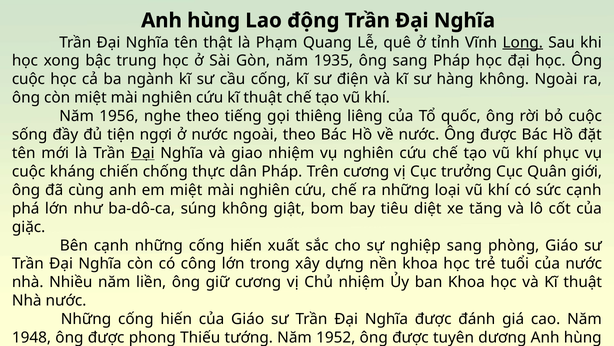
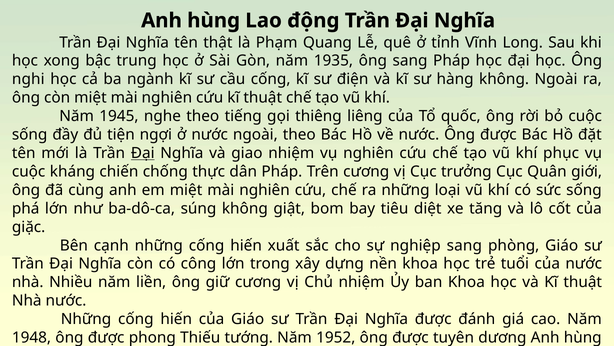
Long underline: present -> none (523, 42)
cuộc: cuộc -> nghi (28, 79)
1956: 1956 -> 1945 (119, 116)
sức cạnh: cạnh -> sống (584, 190)
